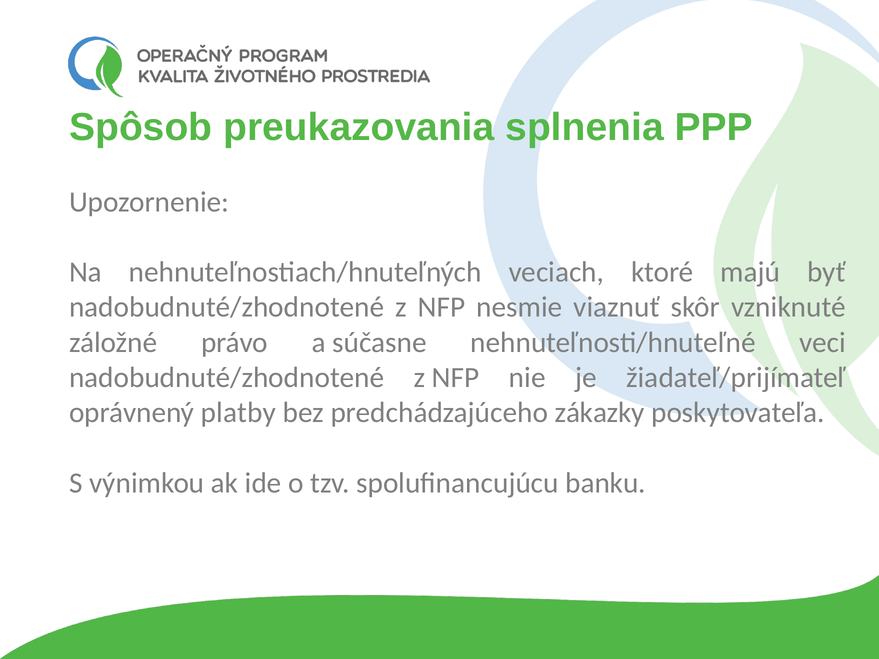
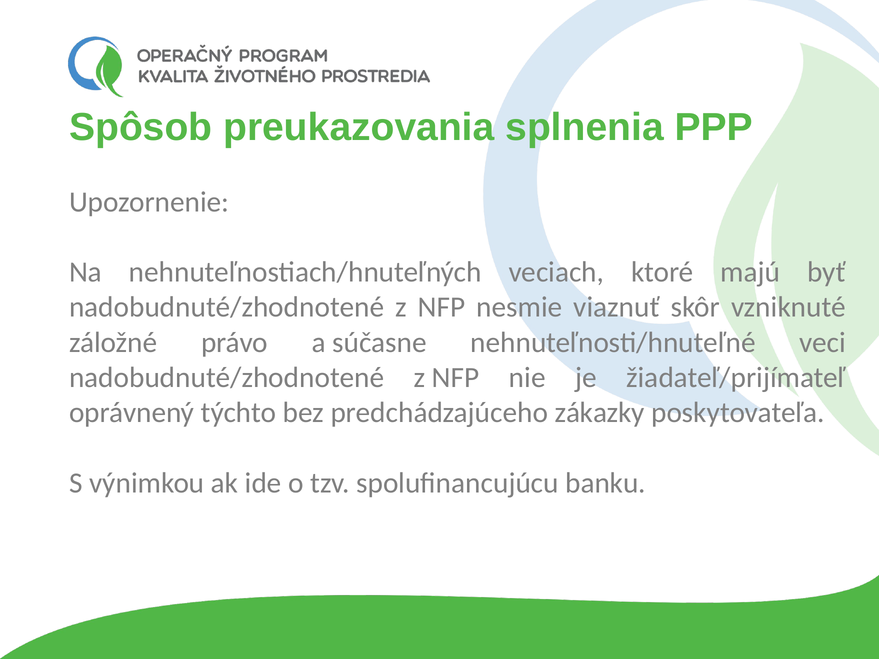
platby: platby -> týchto (239, 413)
